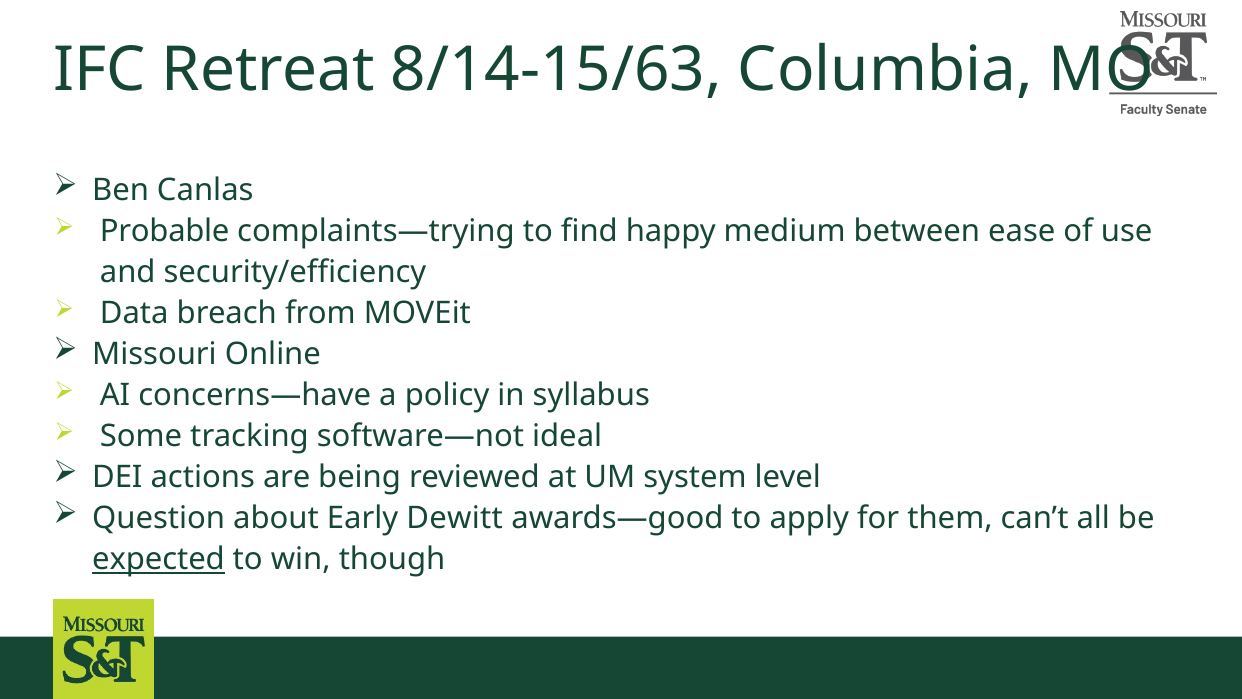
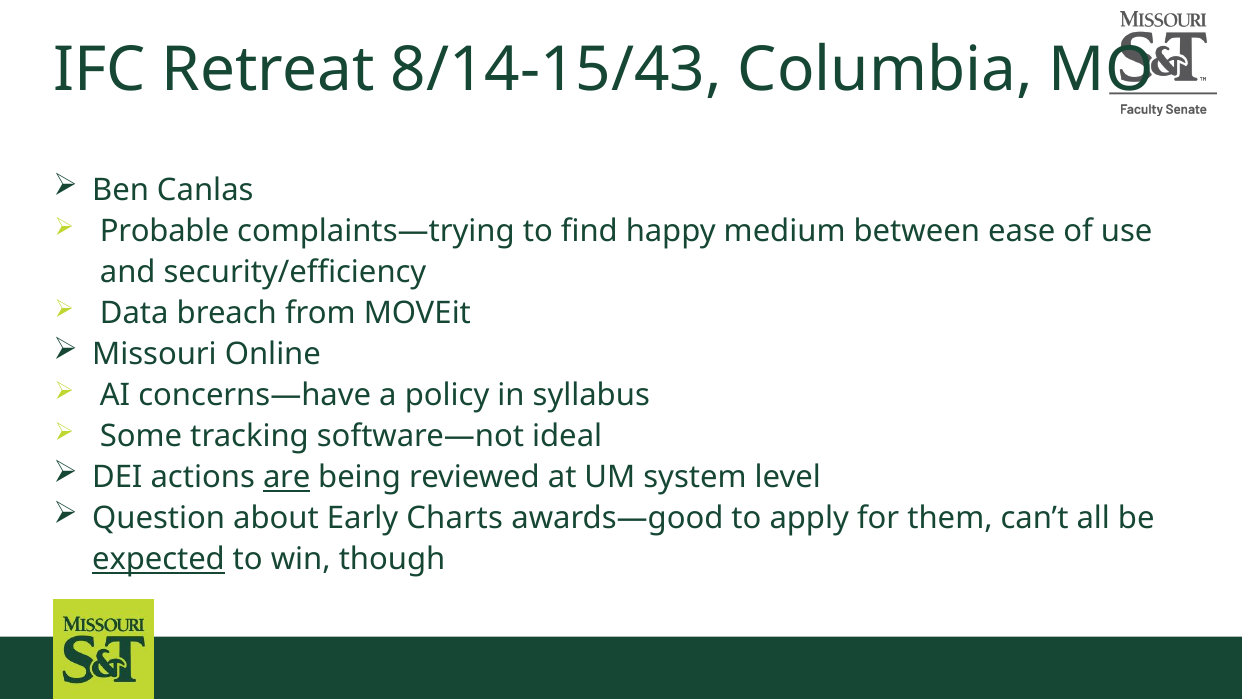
8/14-15/63: 8/14-15/63 -> 8/14-15/43 (556, 70)
are underline: none -> present (287, 477)
Dewitt: Dewitt -> Charts (455, 518)
